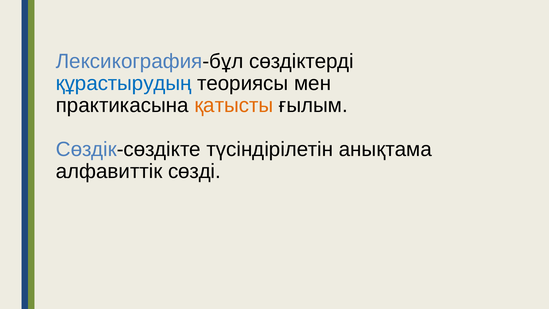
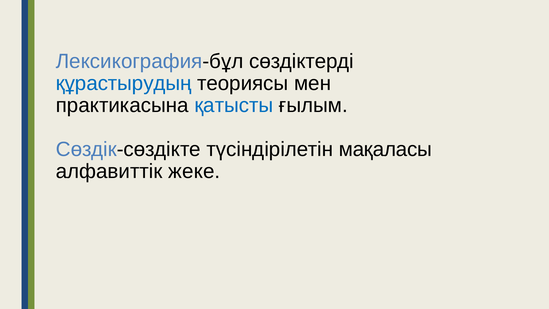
қатысты colour: orange -> blue (234, 105)
анықтама: анықтама -> мақаласы (385, 149)
сөзді: сөзді -> жеке (194, 171)
